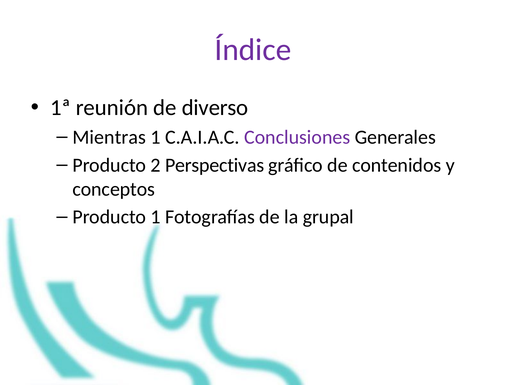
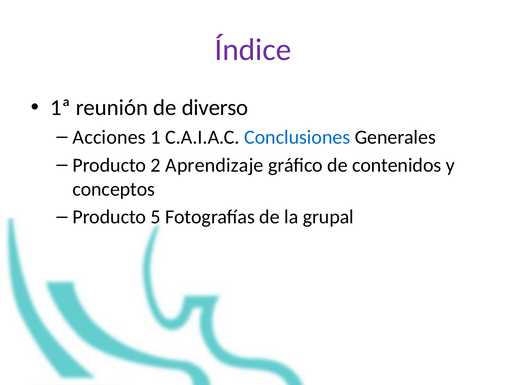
Mientras: Mientras -> Acciones (109, 137)
Conclusiones colour: purple -> blue (297, 137)
Perspectivas: Perspectivas -> Aprendizaje (214, 165)
Producto 1: 1 -> 5 (156, 217)
